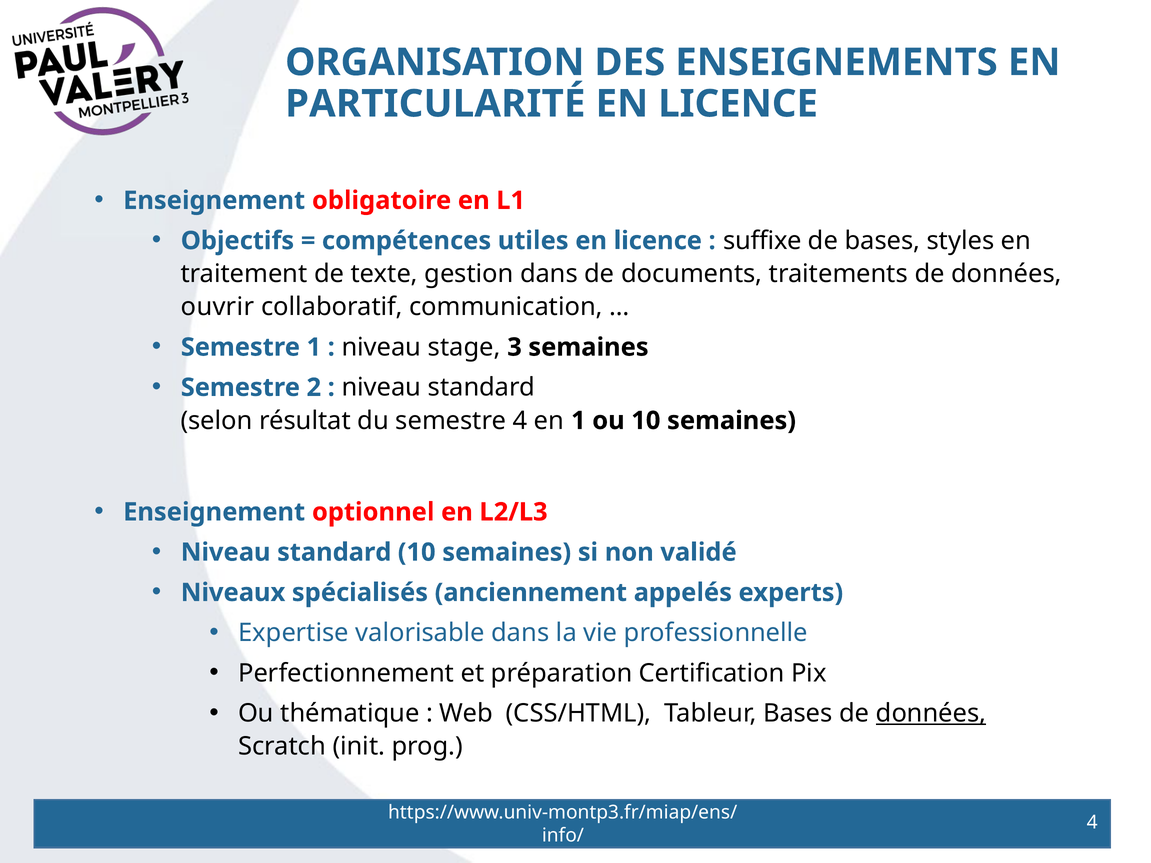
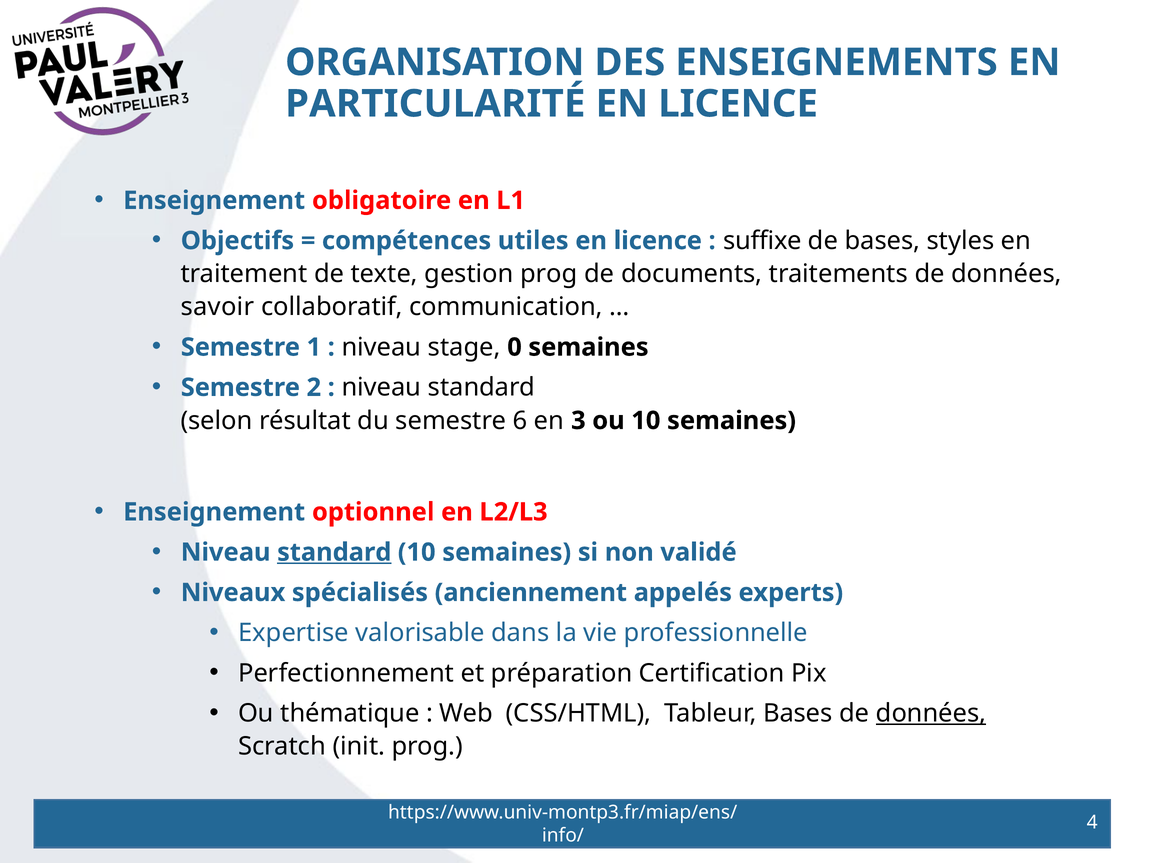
gestion dans: dans -> prog (549, 274)
ouvrir: ouvrir -> savoir (218, 307)
3: 3 -> 0 (515, 347)
semestre 4: 4 -> 6 (520, 421)
en 1: 1 -> 3 (578, 421)
standard underline: none -> present (334, 552)
